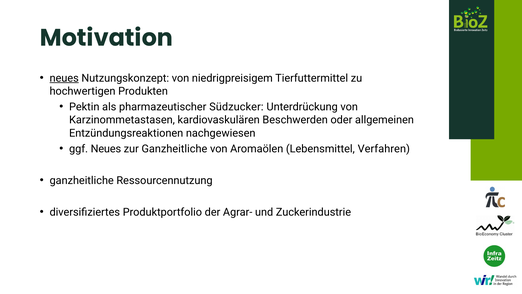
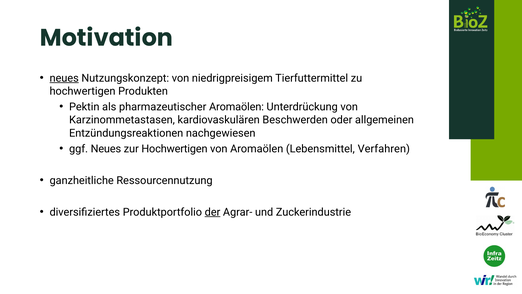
pharmazeutischer Südzucker: Südzucker -> Aromaölen (237, 107)
zur Ganzheitliche: Ganzheitliche -> Hochwertigen (174, 149)
der underline: none -> present (213, 212)
